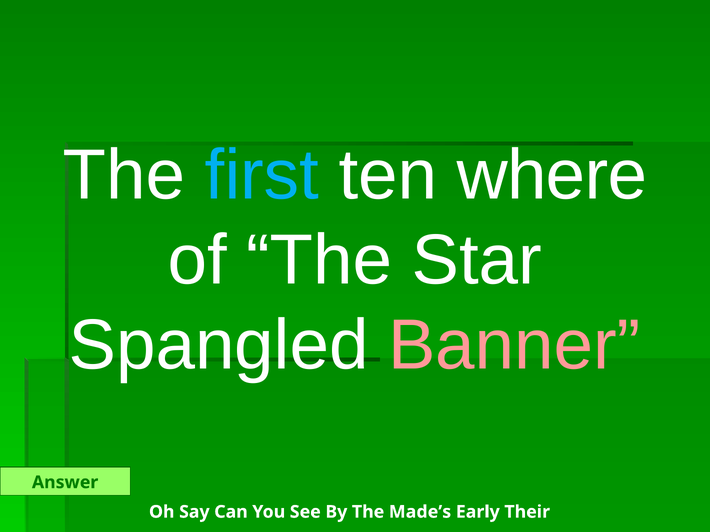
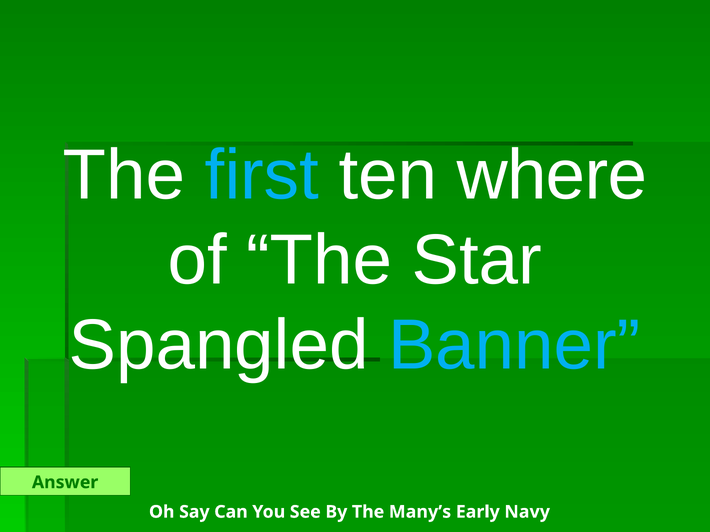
Banner colour: pink -> light blue (514, 346)
Made’s: Made’s -> Many’s (420, 512)
Their: Their -> Navy (527, 512)
